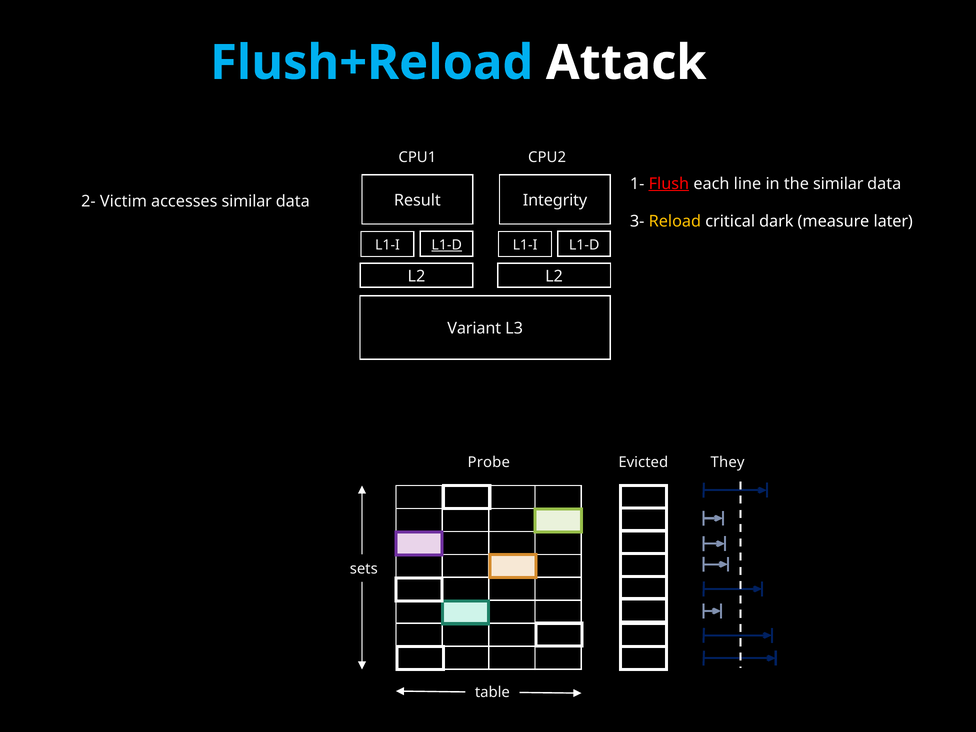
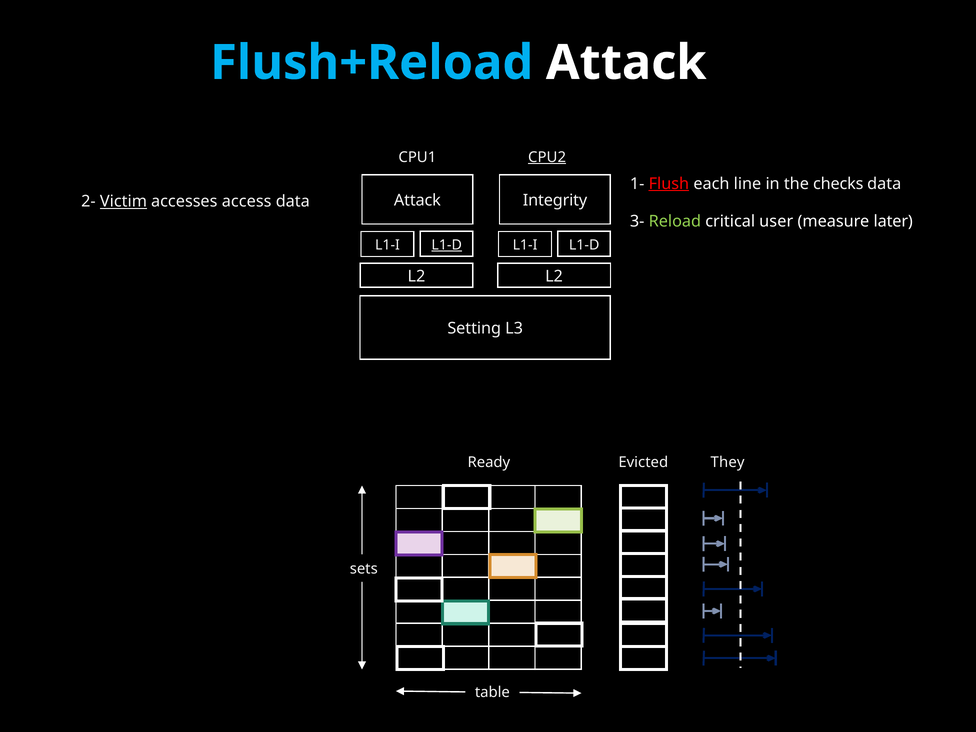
CPU2 underline: none -> present (547, 157)
the similar: similar -> checks (838, 184)
Result: Result -> Attack (417, 200)
Victim underline: none -> present (123, 201)
accesses similar: similar -> access (247, 201)
Reload colour: yellow -> light green (675, 221)
dark: dark -> user (776, 221)
Variant: Variant -> Setting (474, 329)
Probe: Probe -> Ready (489, 462)
